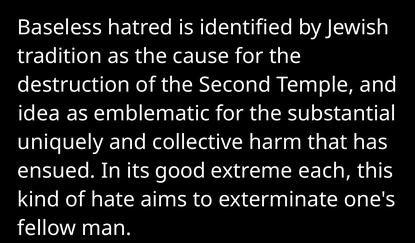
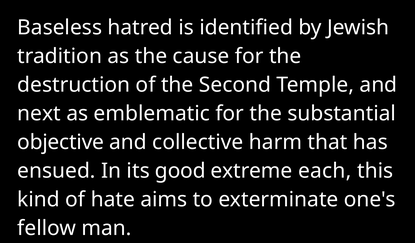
idea: idea -> next (39, 114)
uniquely: uniquely -> objective (61, 142)
